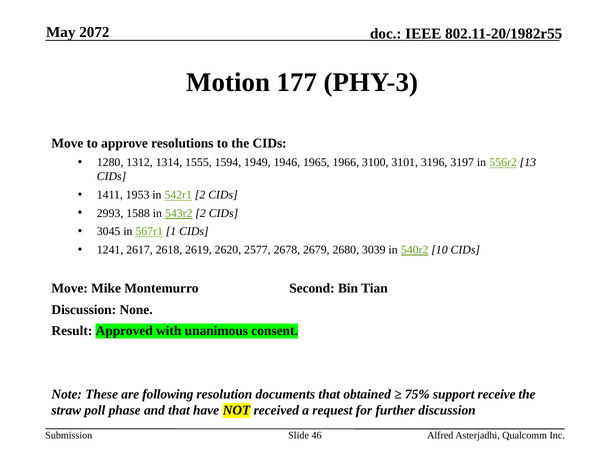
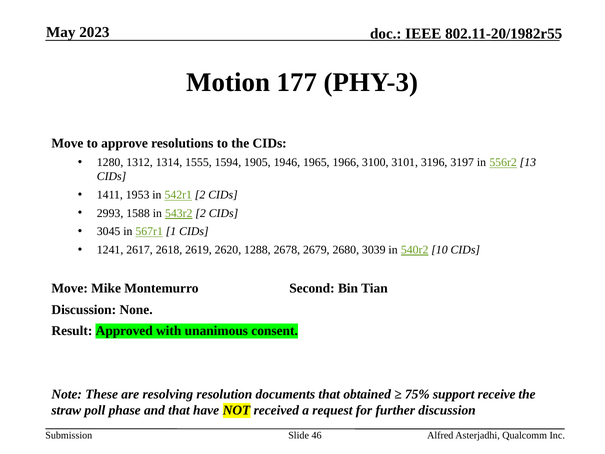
2072: 2072 -> 2023 (94, 32)
1949: 1949 -> 1905 (257, 162)
2577: 2577 -> 1288 (257, 250)
following: following -> resolving (168, 394)
